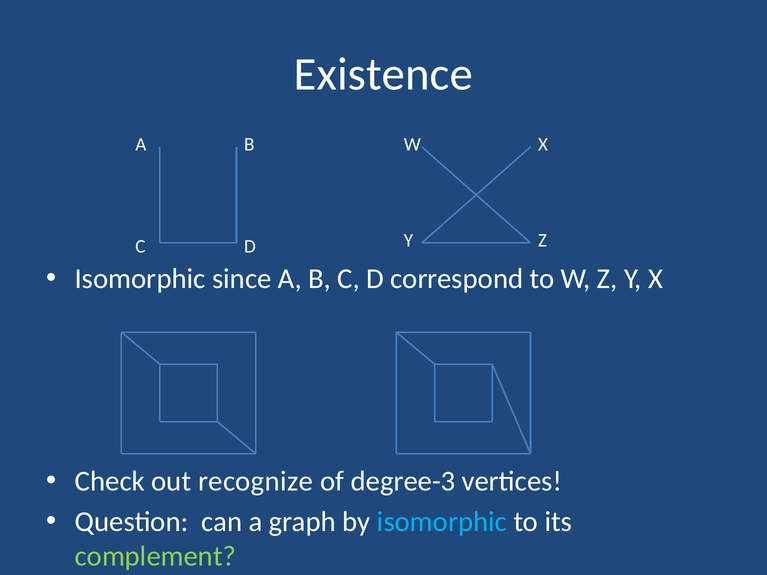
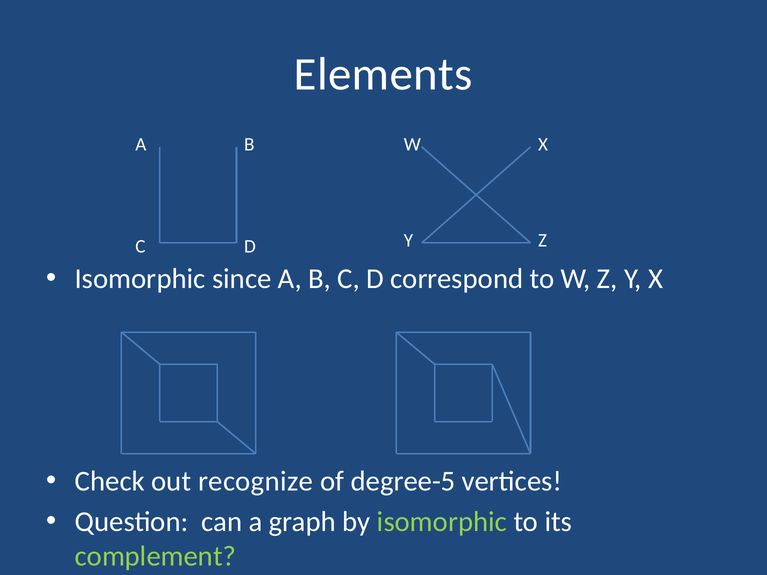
Existence: Existence -> Elements (383, 74)
degree-3: degree-3 -> degree-5 (403, 482)
isomorphic colour: light blue -> light green (442, 522)
